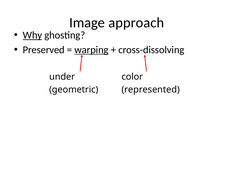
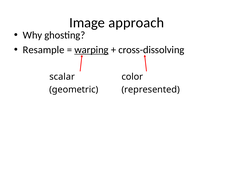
Why underline: present -> none (32, 35)
Preserved: Preserved -> Resample (44, 50)
under: under -> scalar (62, 77)
